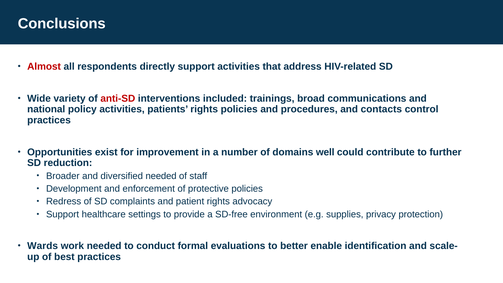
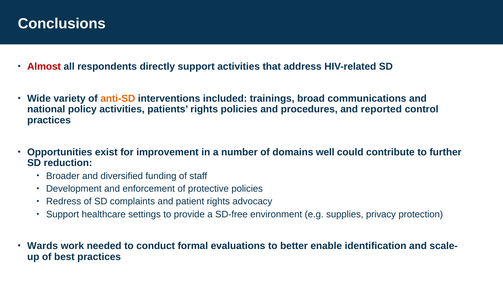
anti-SD colour: red -> orange (118, 99)
contacts: contacts -> reported (381, 109)
diversified needed: needed -> funding (161, 176)
